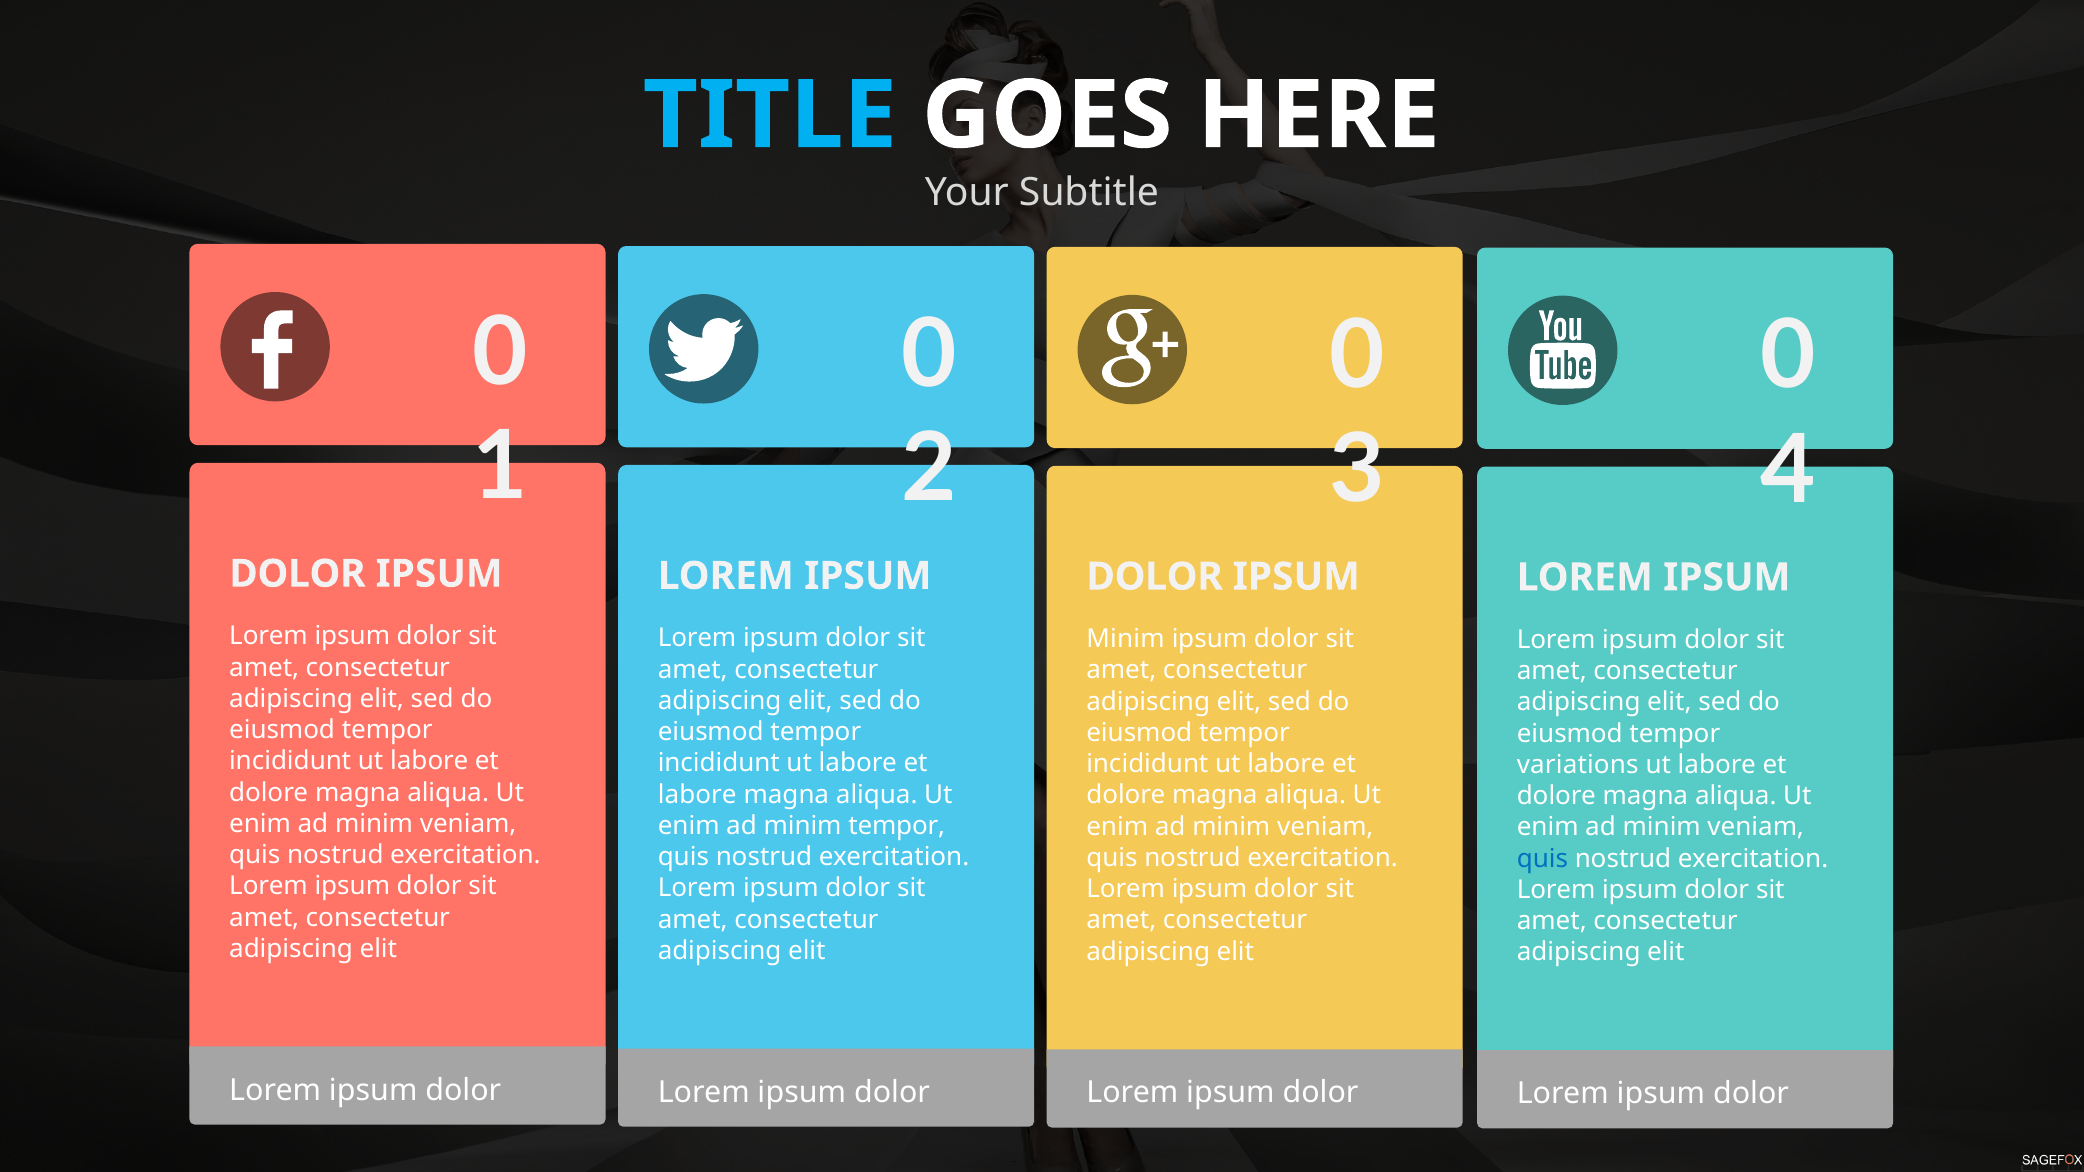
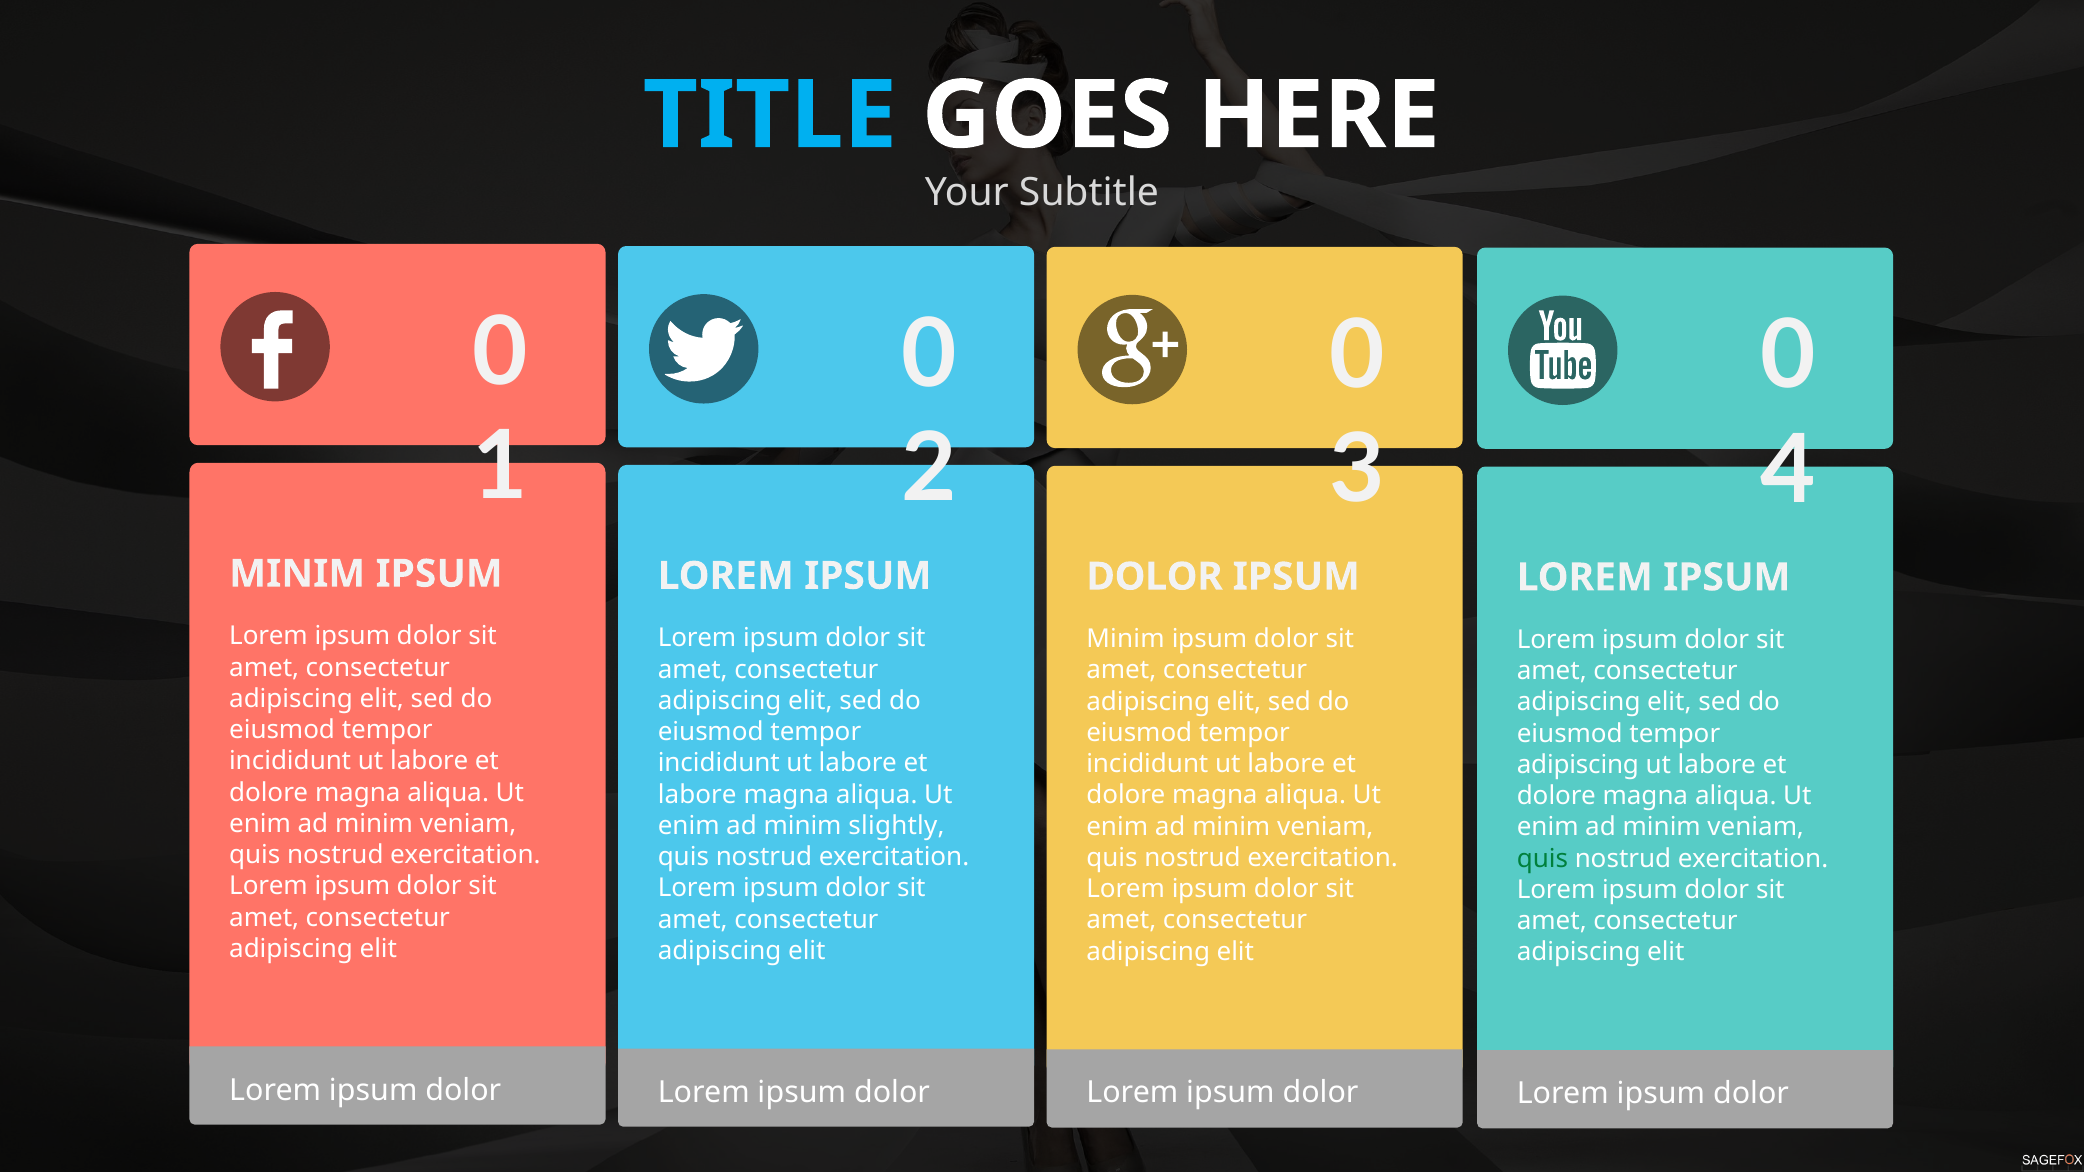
DOLOR: DOLOR -> MINIM (297, 574)
variations: variations -> adipiscing (1578, 765)
minim tempor: tempor -> slightly (897, 826)
quis colour: blue -> green (1542, 859)
